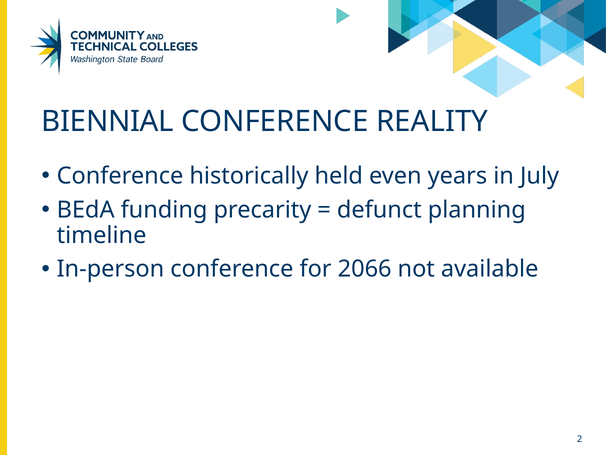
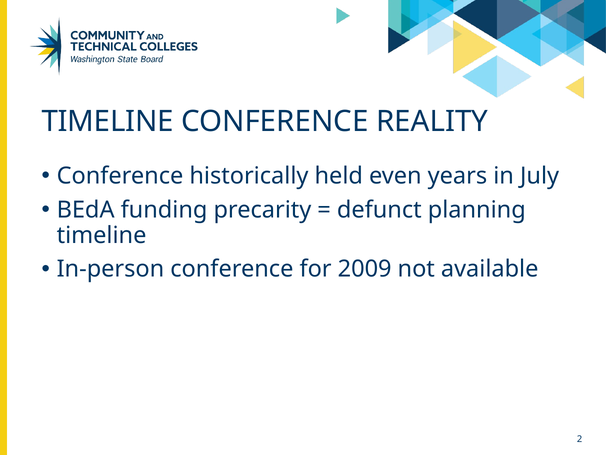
BIENNIAL: BIENNIAL -> TIMELINE (108, 121)
2066: 2066 -> 2009 (365, 269)
